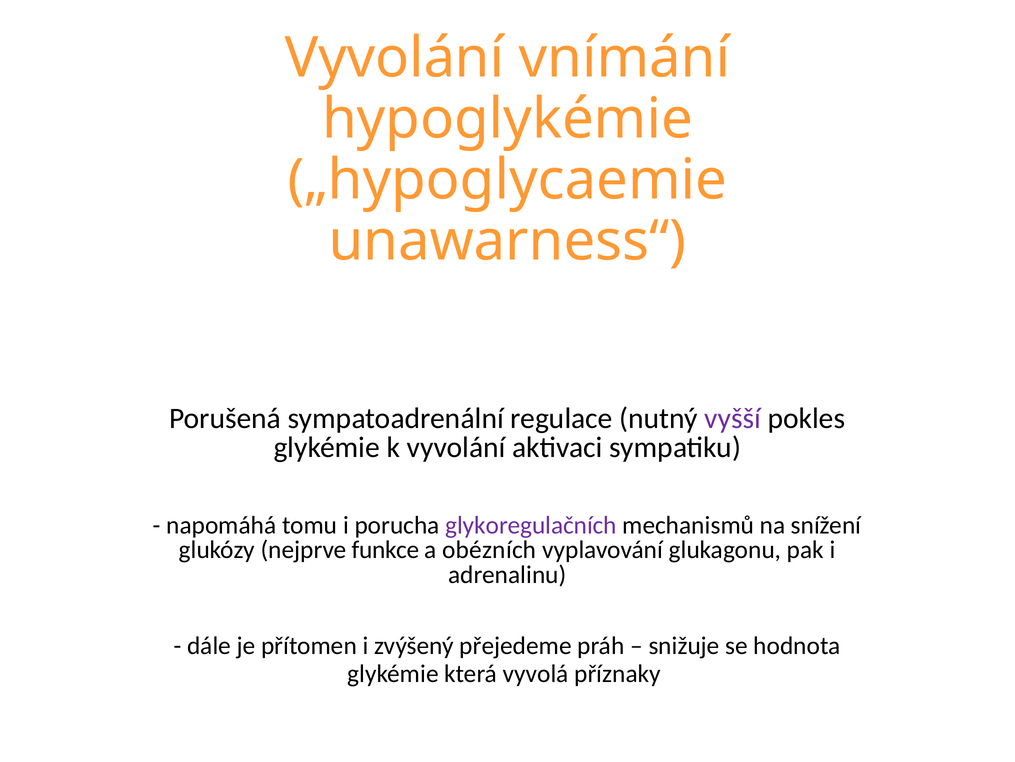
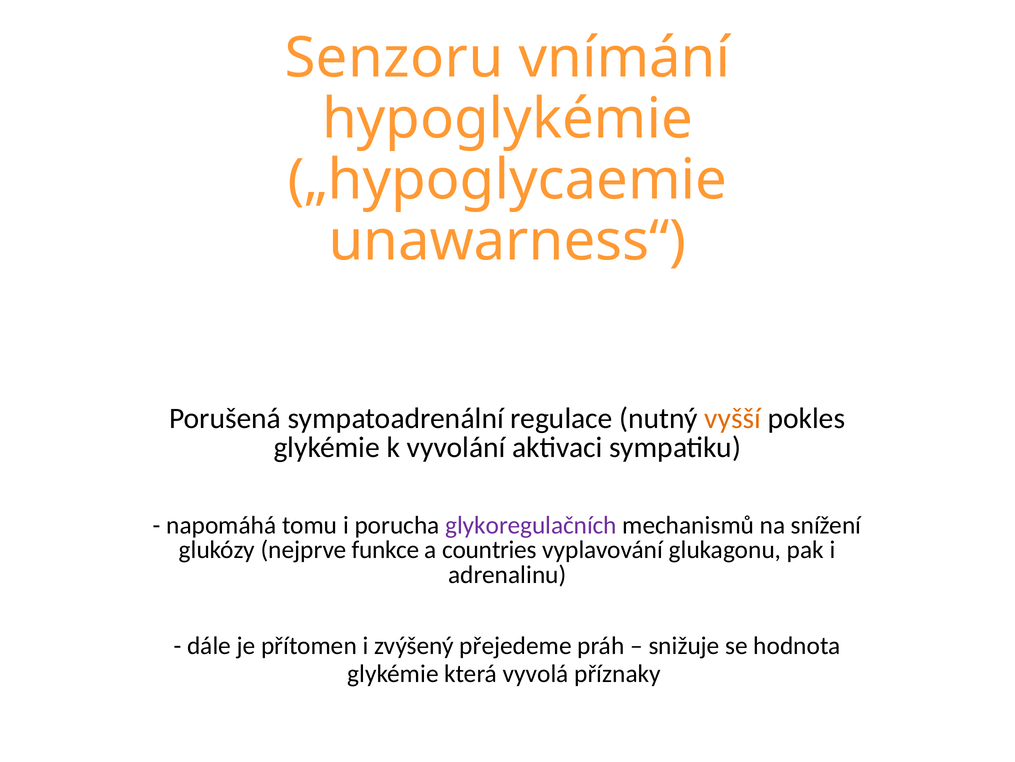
Vyvolání: Vyvolání -> Senzoru (394, 58)
vyšší colour: purple -> orange (733, 418)
obézních: obézních -> countries (490, 549)
